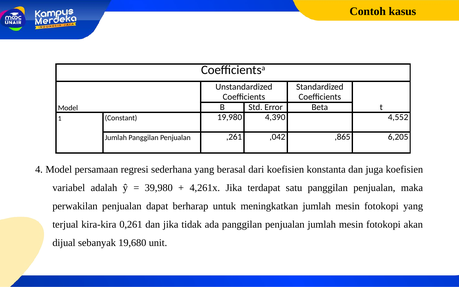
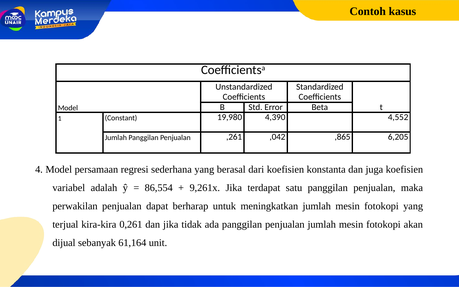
39,980: 39,980 -> 86,554 (159, 188)
4,261x: 4,261x -> 9,261x (205, 188)
19,680: 19,680 -> 61,164 (132, 243)
